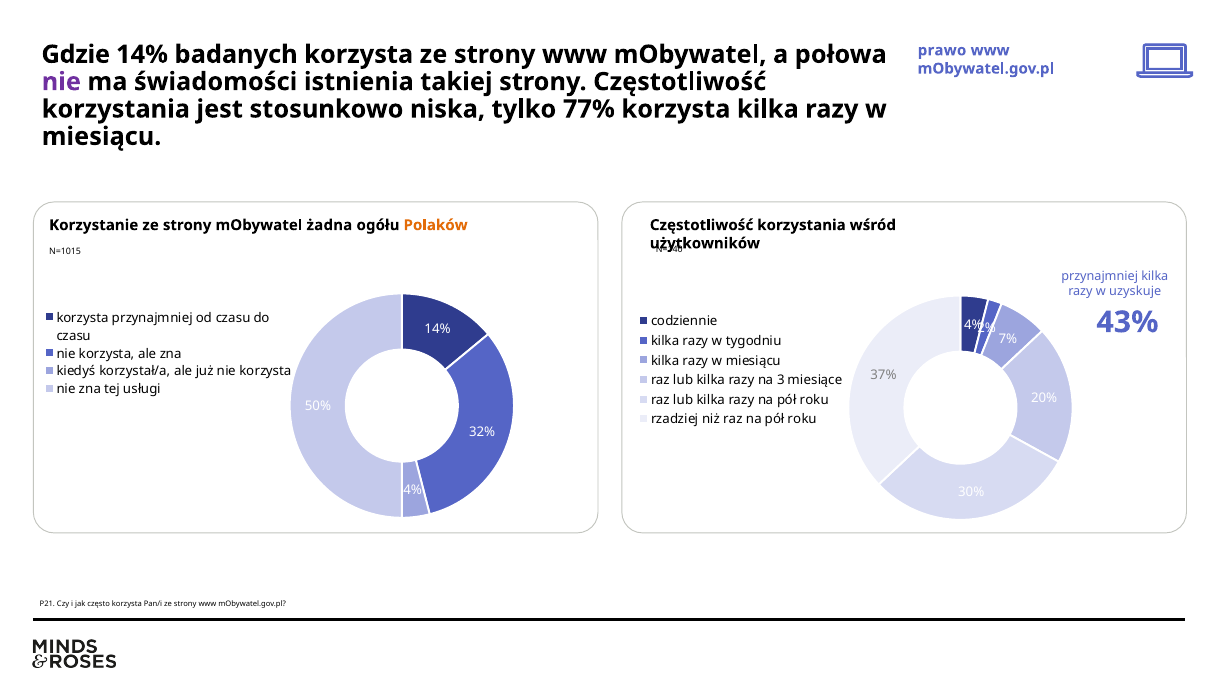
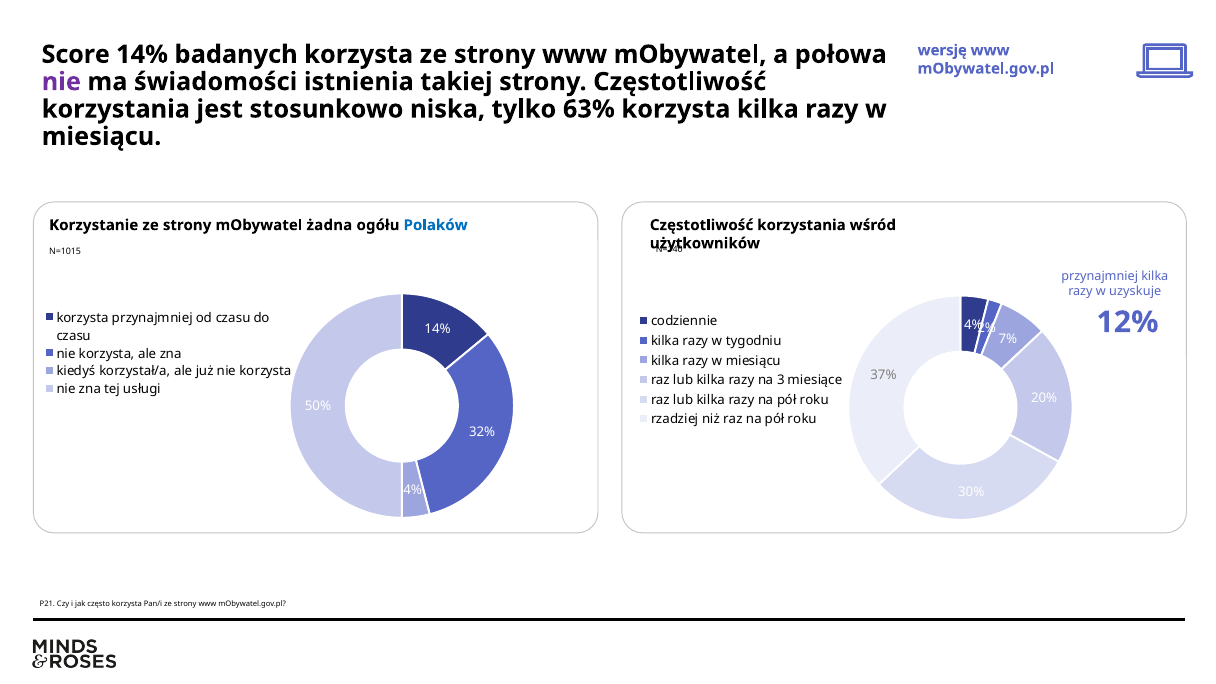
prawo: prawo -> wersję (942, 50)
Gdzie: Gdzie -> Score (76, 54)
77%: 77% -> 63% (589, 109)
Polaków colour: orange -> blue (436, 225)
43%: 43% -> 12% (1127, 322)
